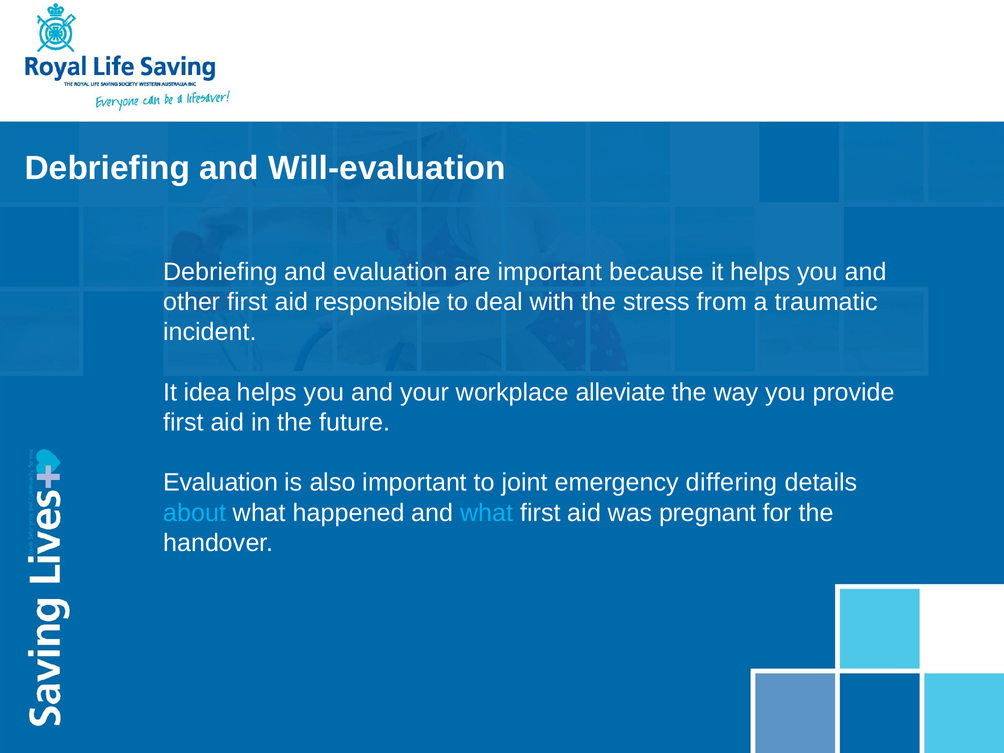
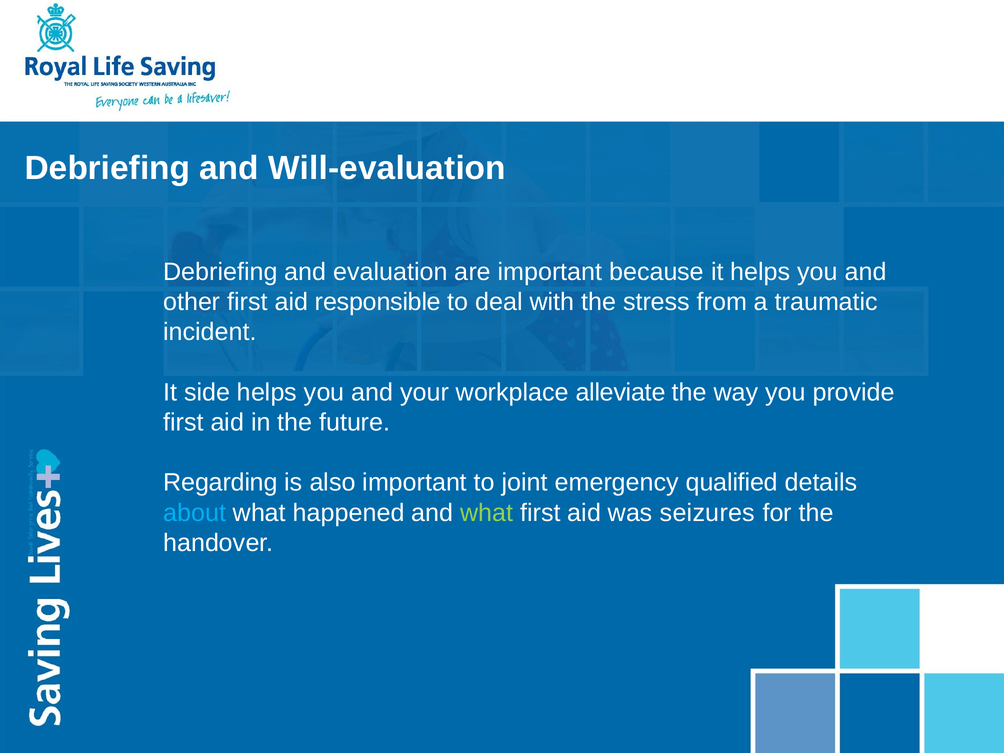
idea: idea -> side (207, 392)
Evaluation: Evaluation -> Regarding (221, 483)
differing: differing -> qualified (732, 483)
what colour: light blue -> light green (487, 513)
pregnant: pregnant -> seizures (707, 513)
